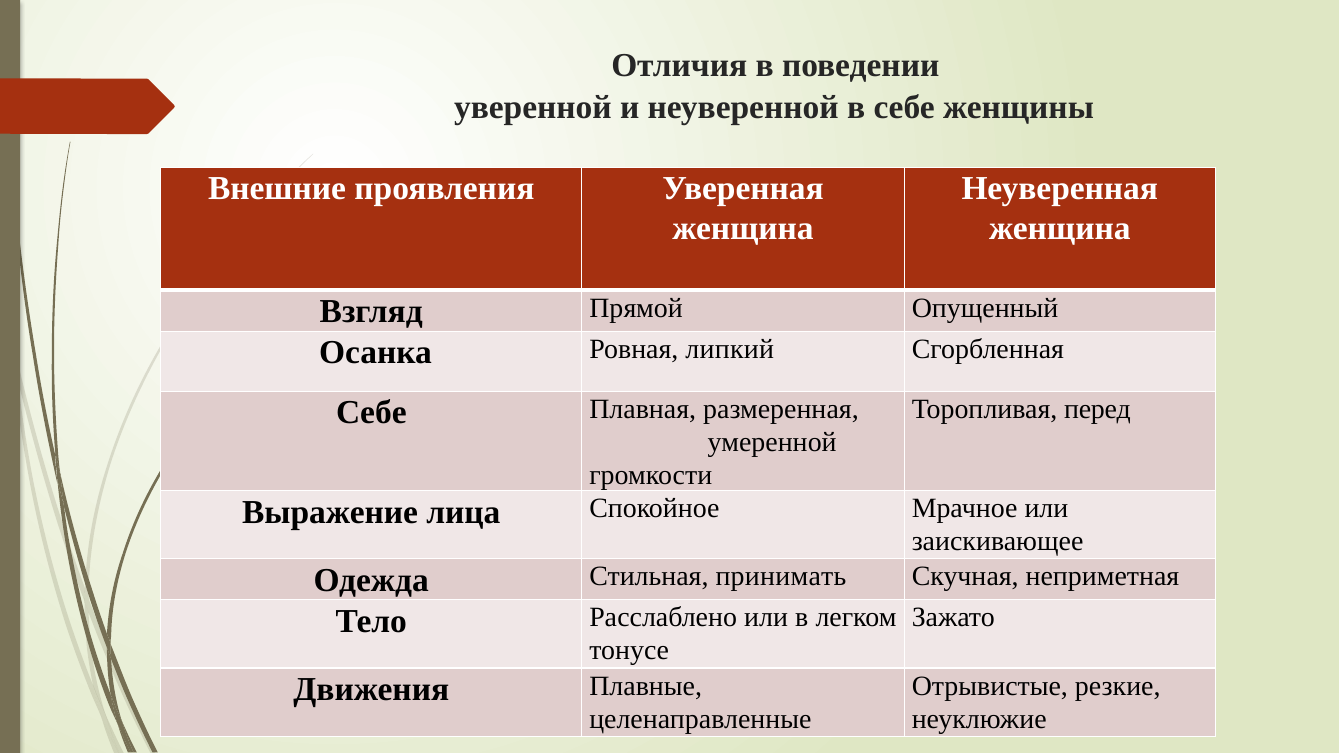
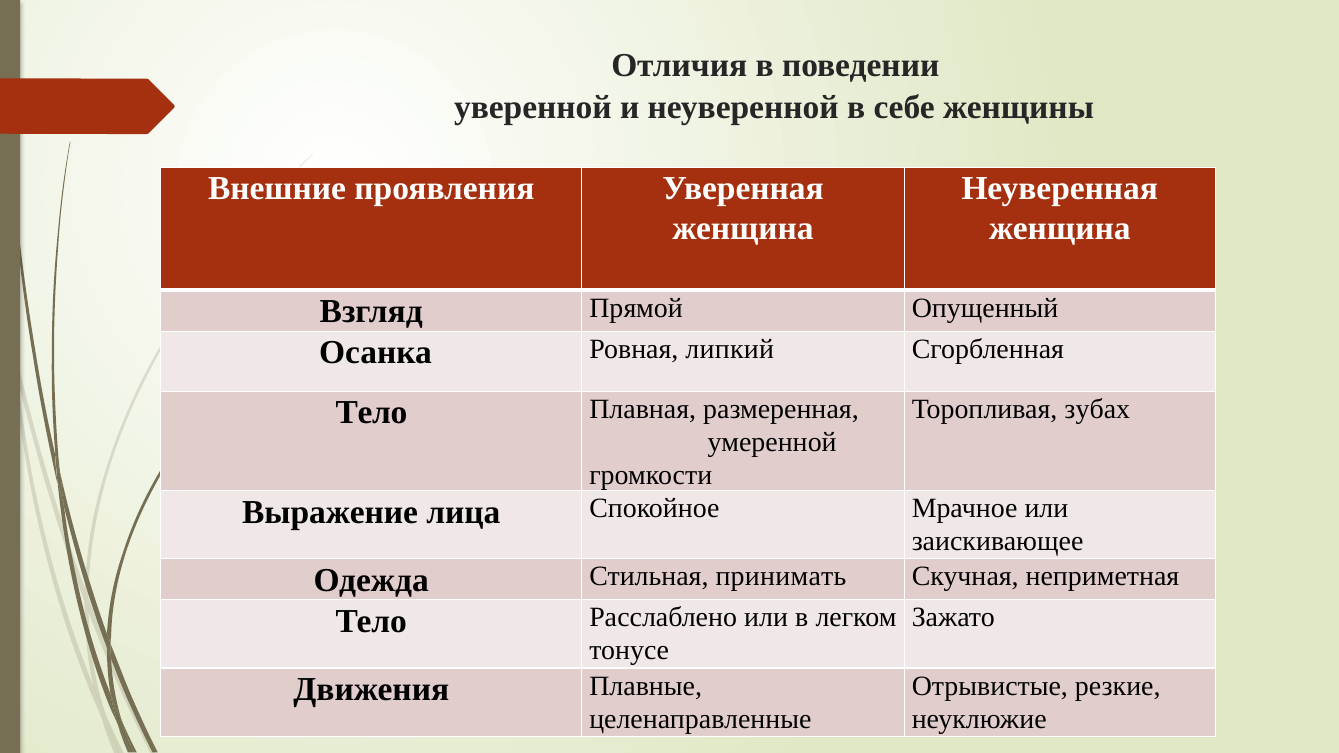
перед: перед -> зубах (1097, 409)
Себе: Себе -> Тело (372, 413)
